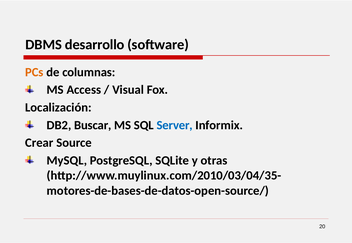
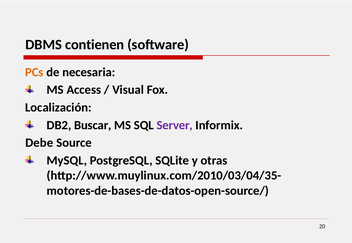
desarrollo: desarrollo -> contienen (95, 45)
columnas: columnas -> necesaria (89, 72)
Server colour: blue -> purple (175, 125)
Crear: Crear -> Debe (39, 143)
